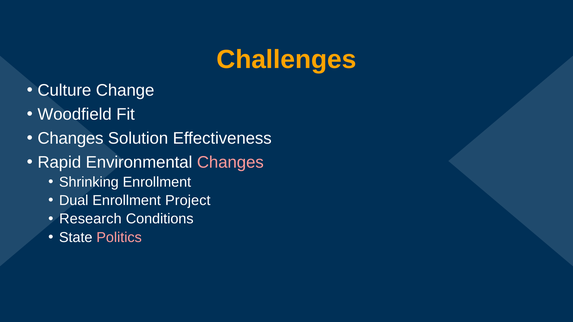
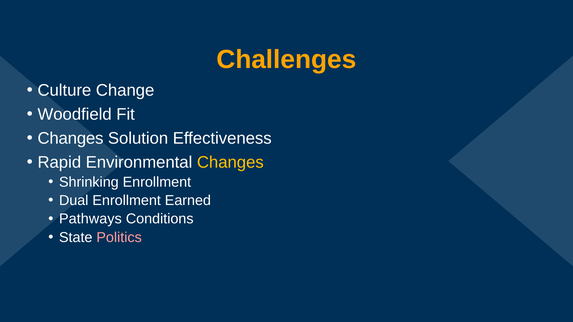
Changes colour: pink -> yellow (230, 162)
Project: Project -> Earned (188, 201)
Research: Research -> Pathways (90, 219)
